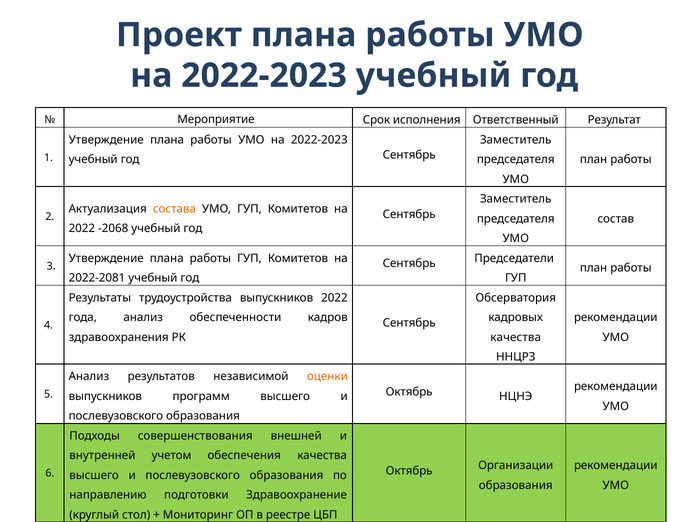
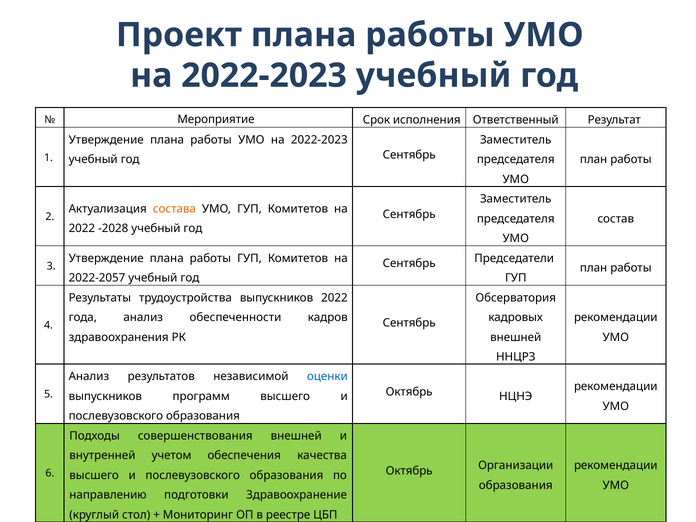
-2068: -2068 -> -2028 (113, 229)
2022-2081: 2022-2081 -> 2022-2057 (97, 278)
качества: качества -> внешней (516, 337)
оценки colour: orange -> blue (327, 377)
